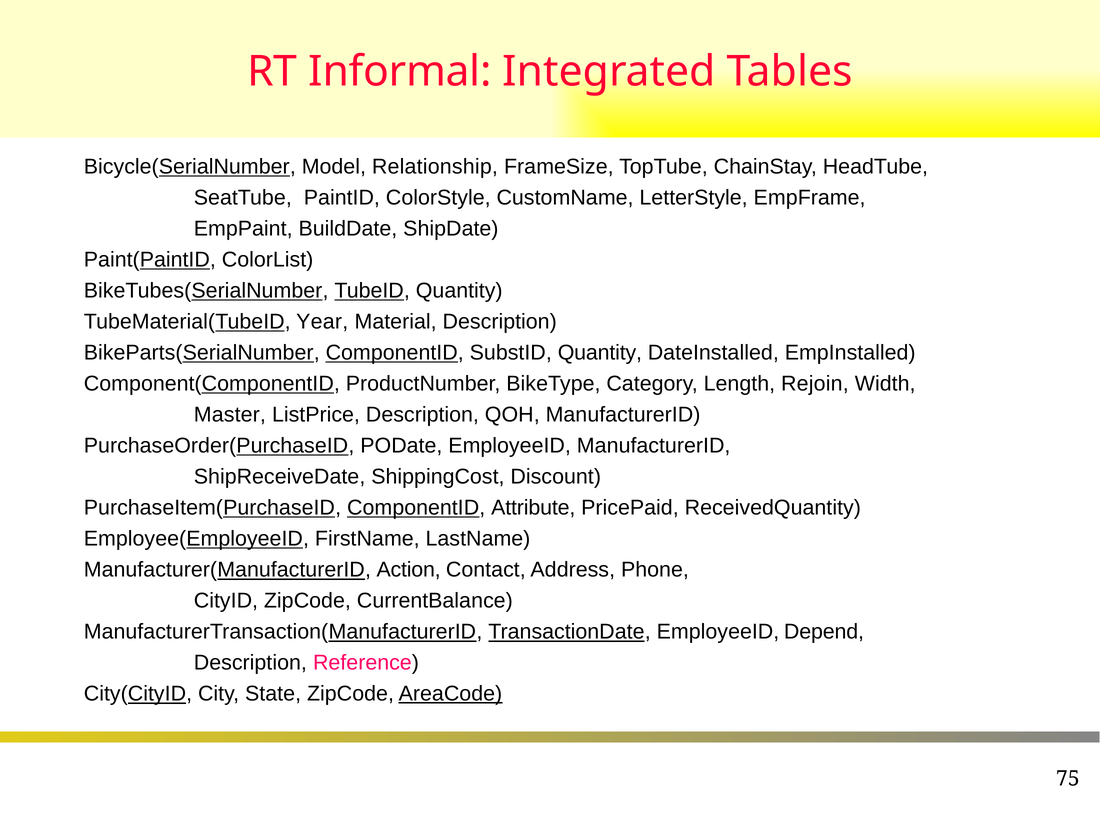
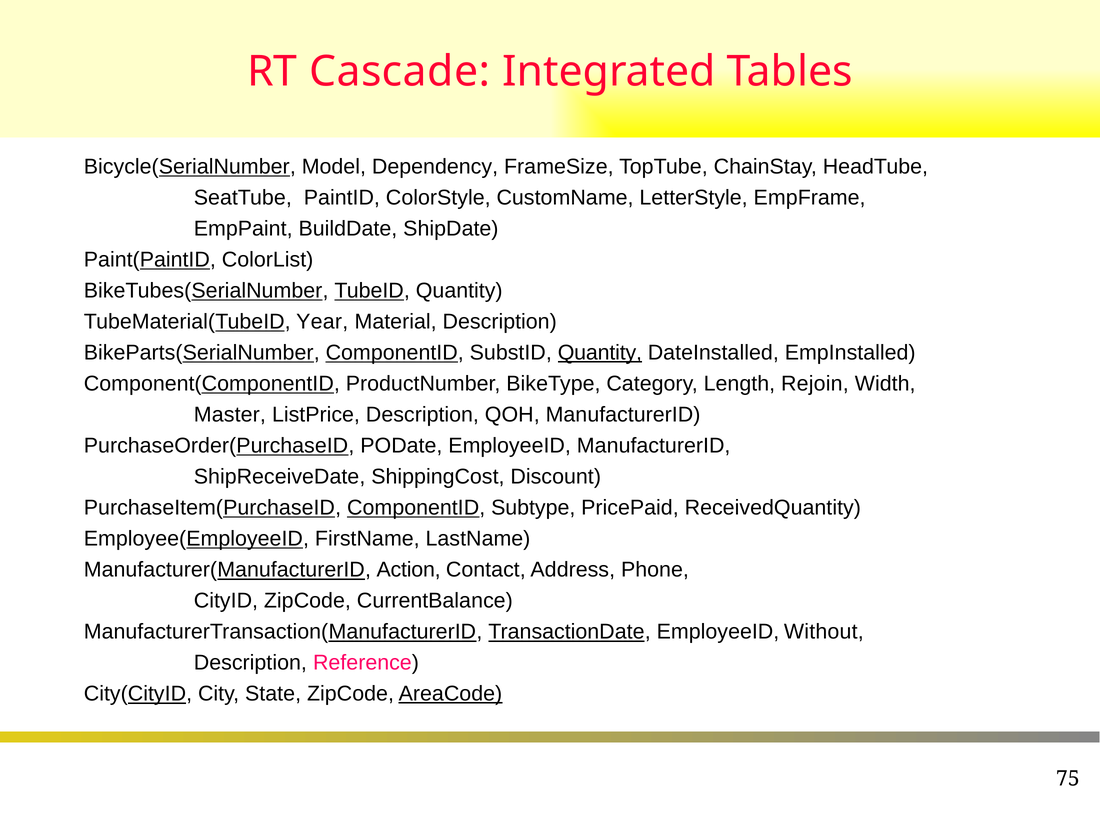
Informal: Informal -> Cascade (400, 72)
Relationship: Relationship -> Dependency (435, 167)
Quantity underline: none -> present (600, 353)
Attribute: Attribute -> Subtype (533, 508)
Depend: Depend -> Without (824, 632)
